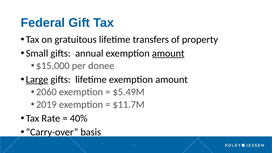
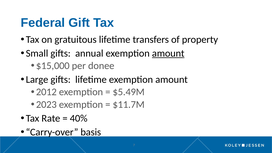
Large underline: present -> none (37, 80)
2060: 2060 -> 2012 (46, 92)
2019: 2019 -> 2023 (46, 104)
